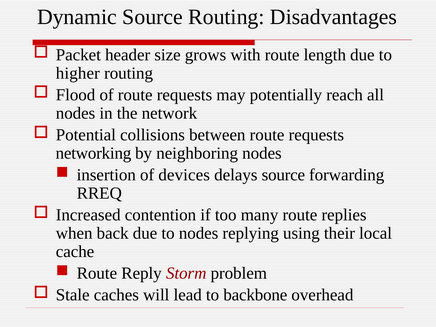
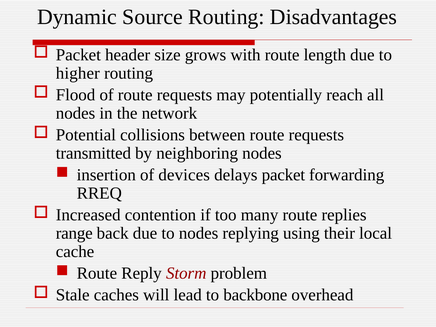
networking: networking -> transmitted (93, 153)
delays source: source -> packet (283, 175)
when: when -> range (74, 233)
